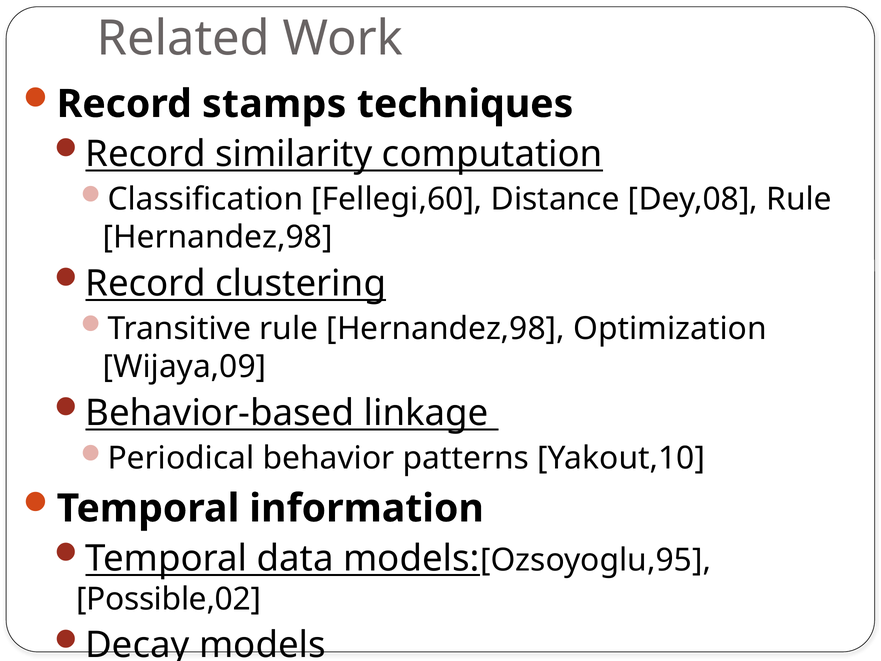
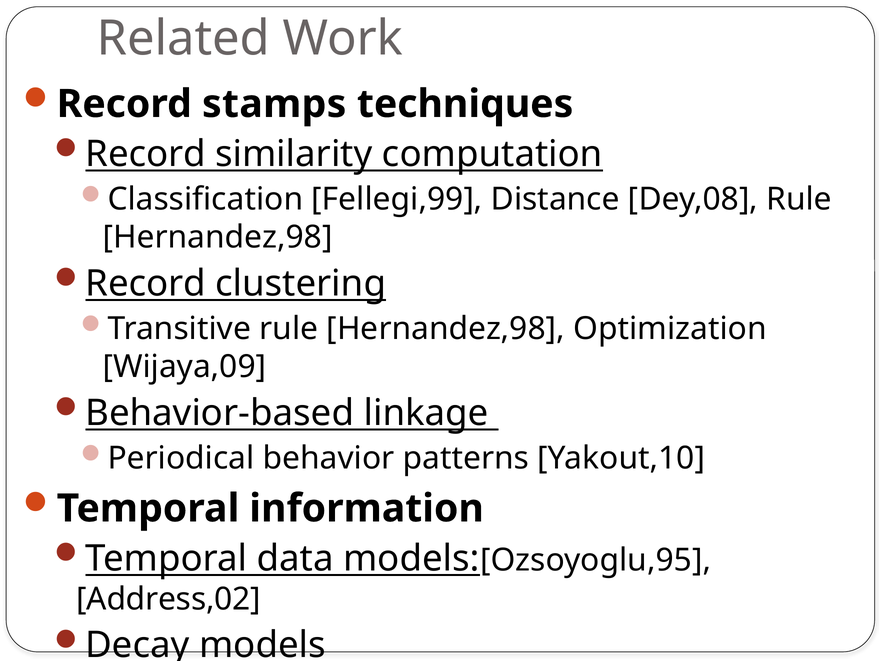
Fellegi,60: Fellegi,60 -> Fellegi,99 (397, 199)
Possible,02: Possible,02 -> Address,02 (169, 599)
